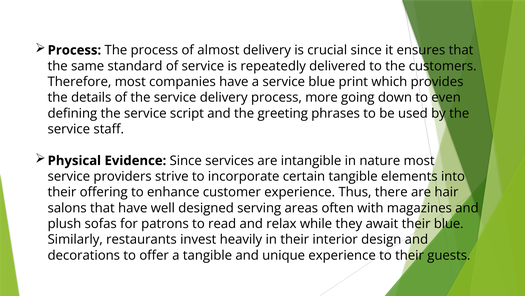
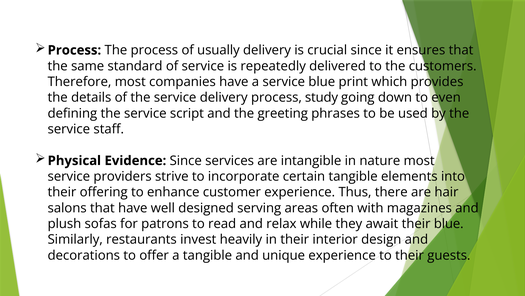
almost: almost -> usually (218, 50)
more: more -> study (322, 97)
